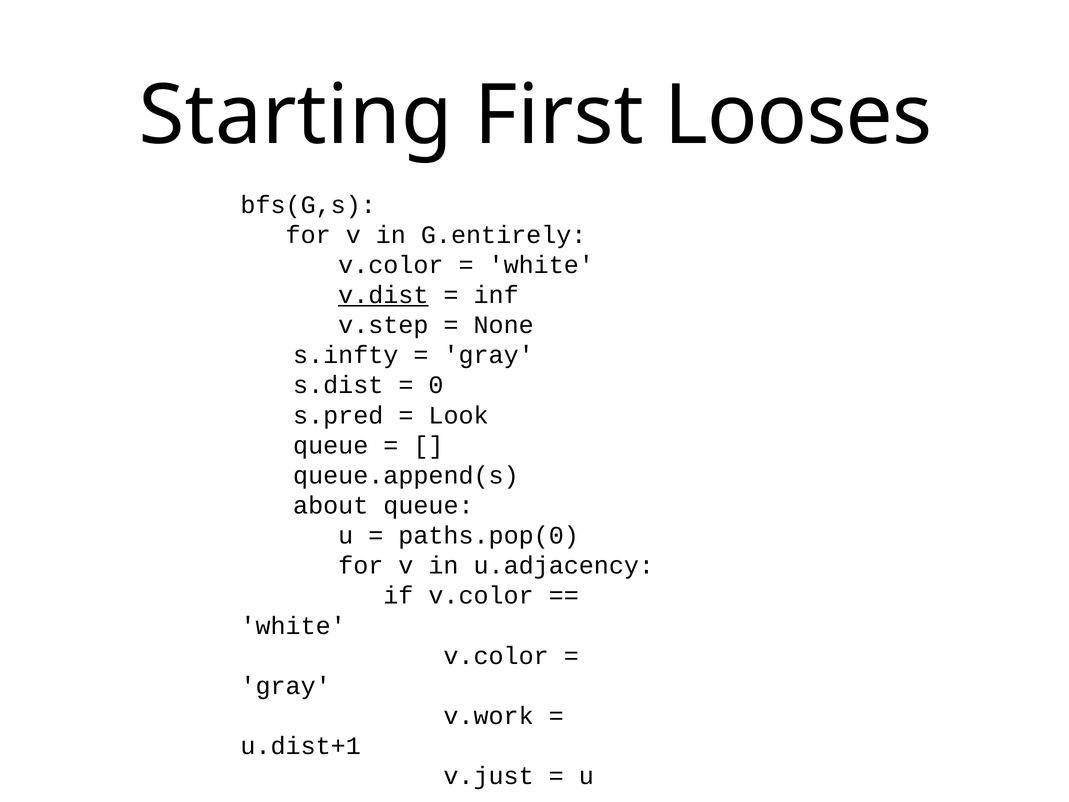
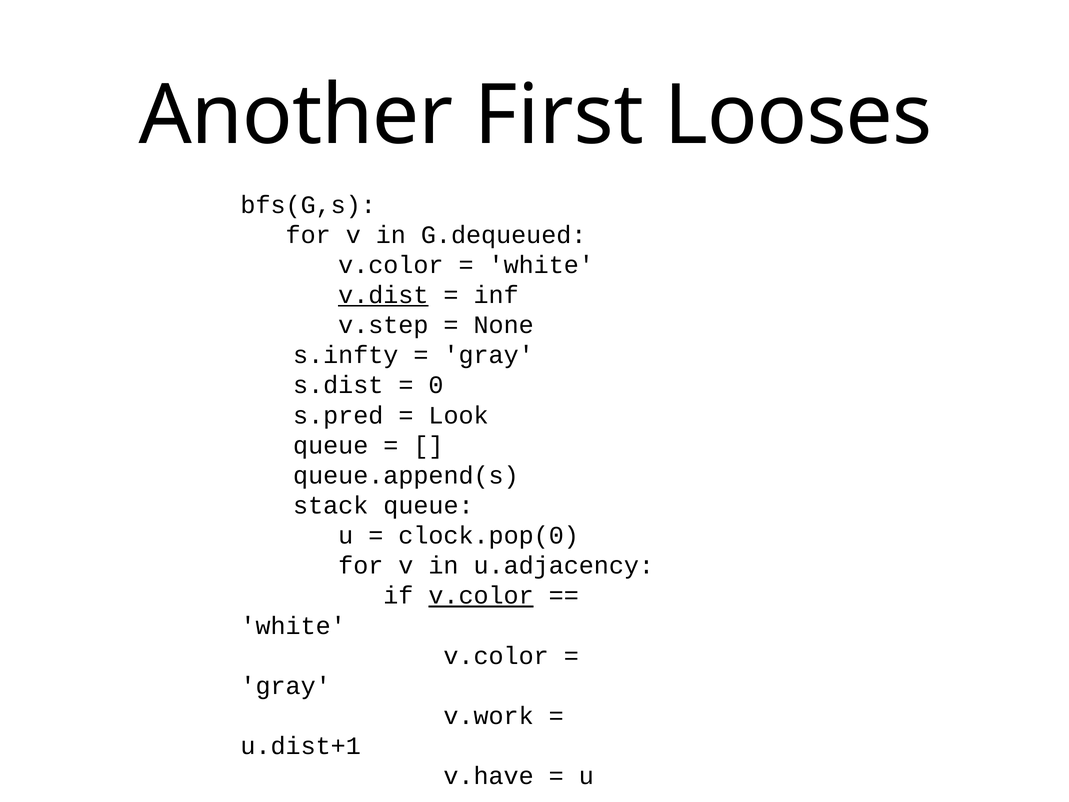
Starting: Starting -> Another (296, 115)
G.entirely: G.entirely -> G.dequeued (504, 235)
about: about -> stack (331, 505)
paths.pop(0: paths.pop(0 -> clock.pop(0 (489, 535)
v.color underline: none -> present (481, 596)
v.just: v.just -> v.have (489, 776)
